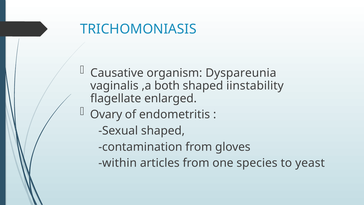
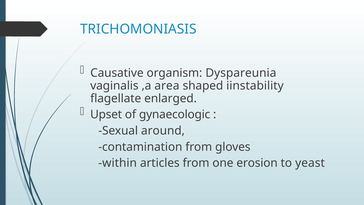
both: both -> area (167, 86)
Ovary: Ovary -> Upset (106, 114)
endometritis: endometritis -> gynaecologic (175, 114)
Sexual shaped: shaped -> around (163, 131)
species: species -> erosion (257, 163)
